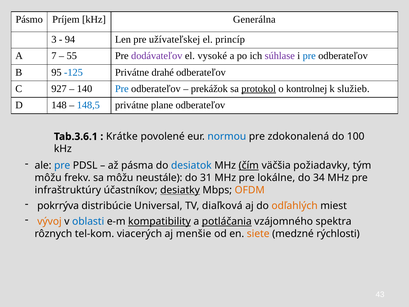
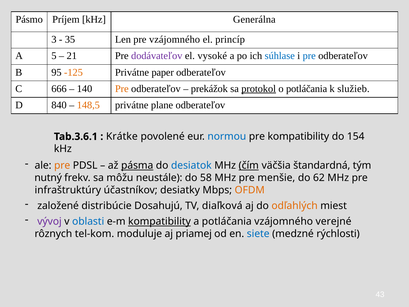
94: 94 -> 35 (70, 40)
pre užívateľskej: užívateľskej -> vzájomného (175, 40)
7: 7 -> 5 (54, 56)
55: 55 -> 21 (72, 56)
súhlase colour: purple -> blue (280, 56)
-125 colour: blue -> orange (73, 72)
drahé: drahé -> paper (163, 72)
927: 927 -> 666 (59, 89)
Pre colour: blue -> orange (122, 89)
o kontrolnej: kontrolnej -> potláčania (307, 89)
148: 148 -> 840 (59, 105)
148,5 colour: blue -> orange (88, 105)
pre zdokonalená: zdokonalená -> kompatibility (298, 136)
100: 100 -> 154 (356, 136)
pre colour: blue -> orange (62, 165)
pásma underline: none -> present (137, 165)
požiadavky: požiadavky -> štandardná (322, 165)
môžu: môžu -> nutný (48, 178)
31: 31 -> 58 (206, 178)
lokálne: lokálne -> menšie (276, 178)
34: 34 -> 62 (319, 178)
desiatky underline: present -> none (180, 190)
pokrrýva: pokrrýva -> založené (58, 206)
Universal: Universal -> Dosahujú (158, 206)
vývoj colour: orange -> purple (49, 221)
potláčania underline: present -> none (227, 221)
spektra: spektra -> verejné (334, 221)
viacerých: viacerých -> moduluje (139, 234)
menšie: menšie -> priamej (194, 234)
siete colour: orange -> blue (258, 234)
